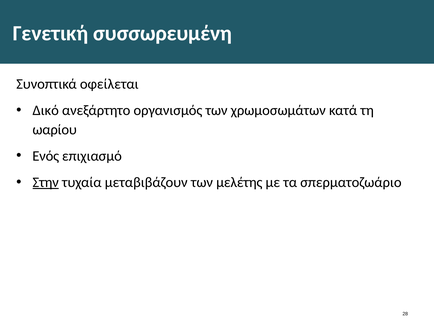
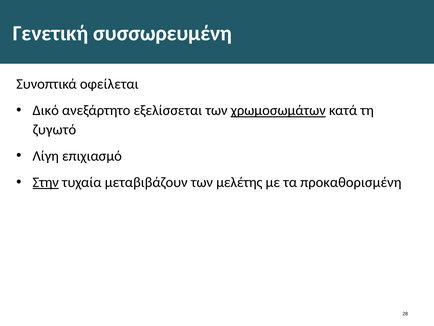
οργανισμός: οργανισμός -> εξελίσσεται (168, 110)
χρωμοσωμάτων underline: none -> present (278, 110)
ωαρίου: ωαρίου -> ζυγωτό (54, 129)
Ενός: Ενός -> Λίγη (46, 156)
σπερματοζωάριο: σπερματοζωάριο -> προκαθορισμένη (351, 182)
